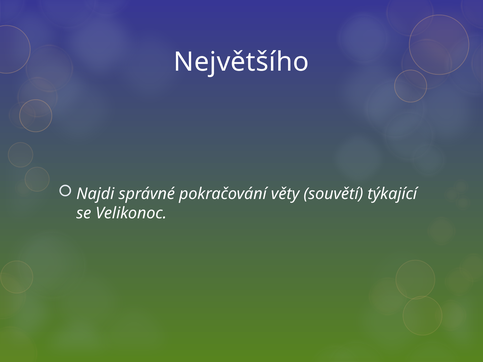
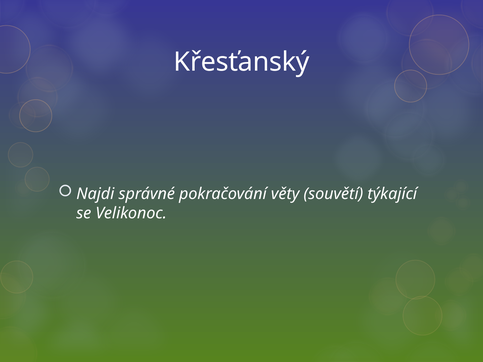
Největšího: Největšího -> Křesťanský (242, 62)
